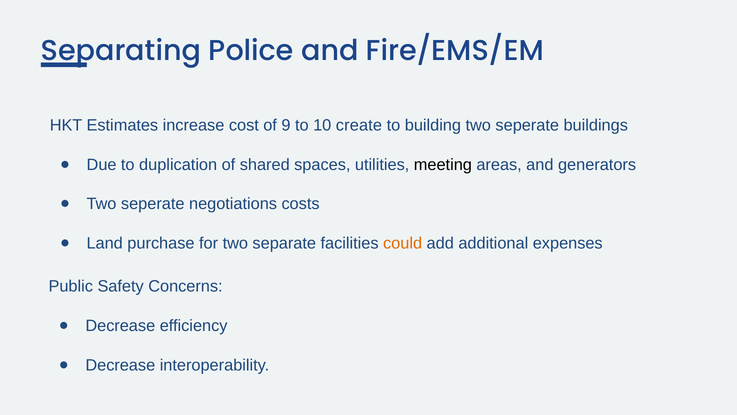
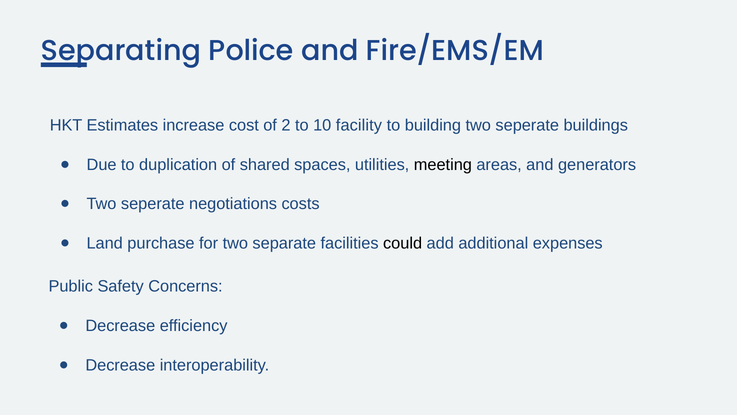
9: 9 -> 2 (286, 125)
create: create -> facility (359, 125)
could colour: orange -> black (403, 243)
